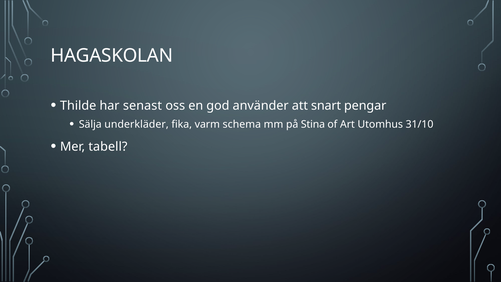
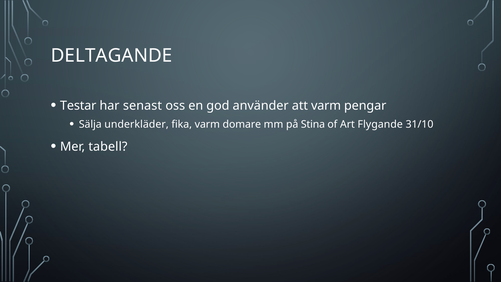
HAGASKOLAN: HAGASKOLAN -> DELTAGANDE (112, 56)
Thilde: Thilde -> Testar (78, 106)
att snart: snart -> varm (326, 106)
schema: schema -> domare (242, 124)
Utomhus: Utomhus -> Flygande (380, 124)
